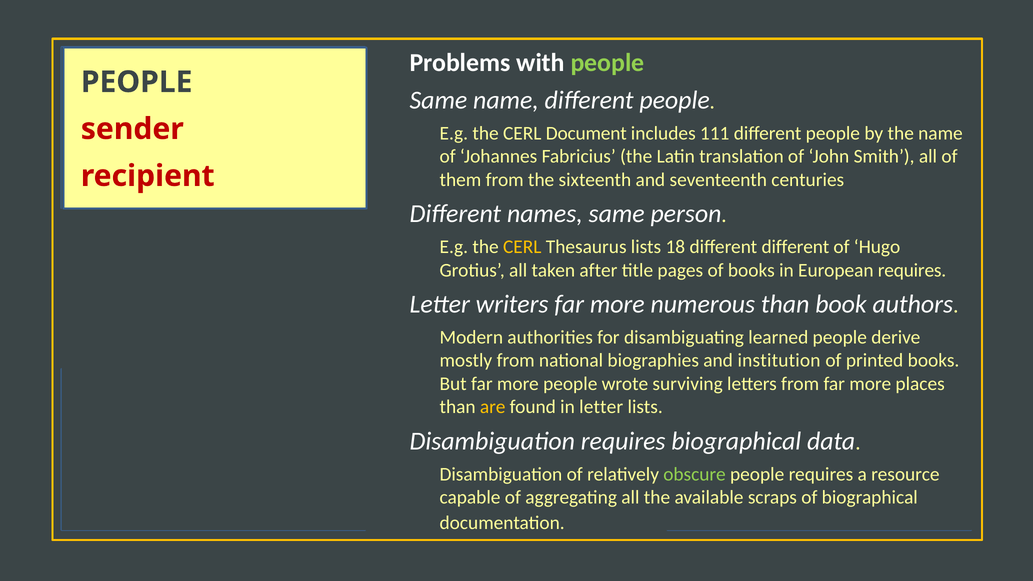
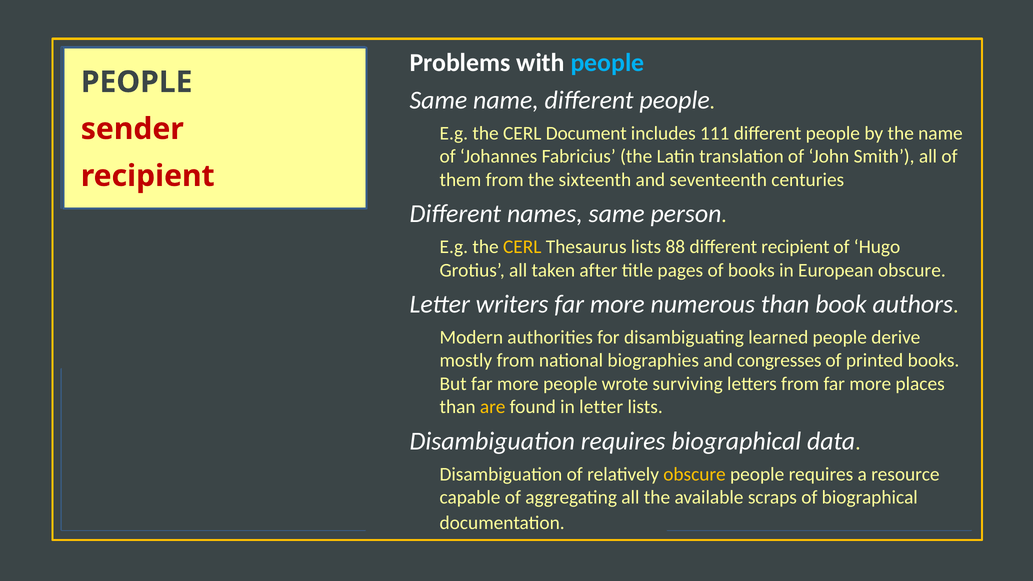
people colour: light green -> light blue (608, 63)
18: 18 -> 88 (675, 247)
different different: different -> recipient (795, 247)
European requires: requires -> obscure (912, 270)
institution: institution -> congresses (779, 361)
obscure colour: light green -> yellow (695, 474)
